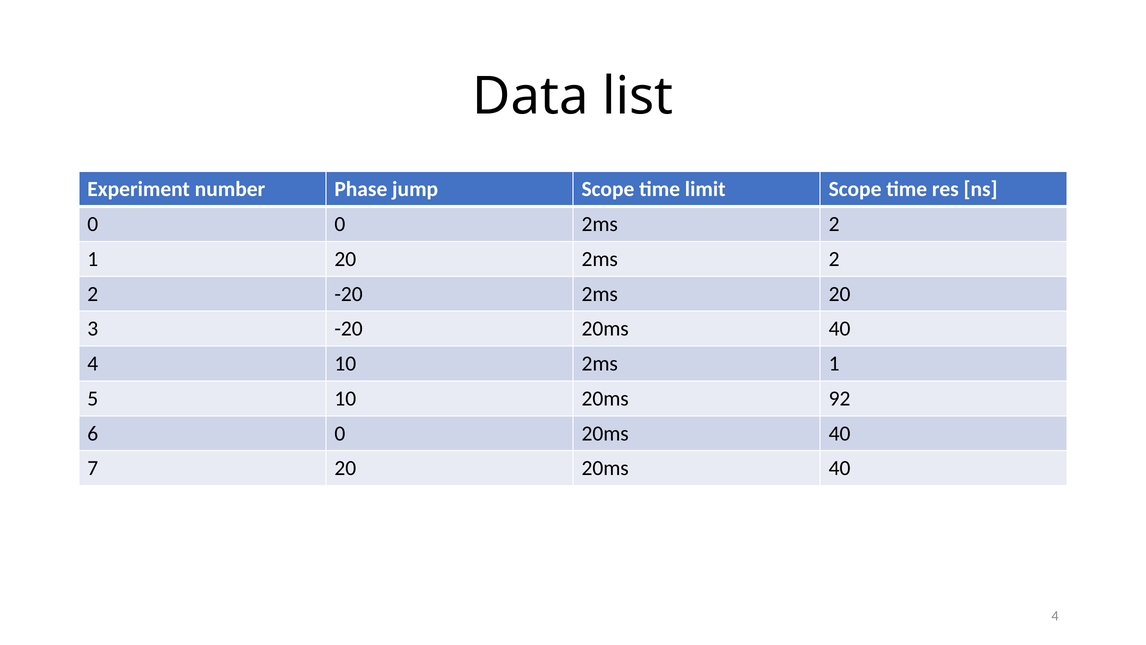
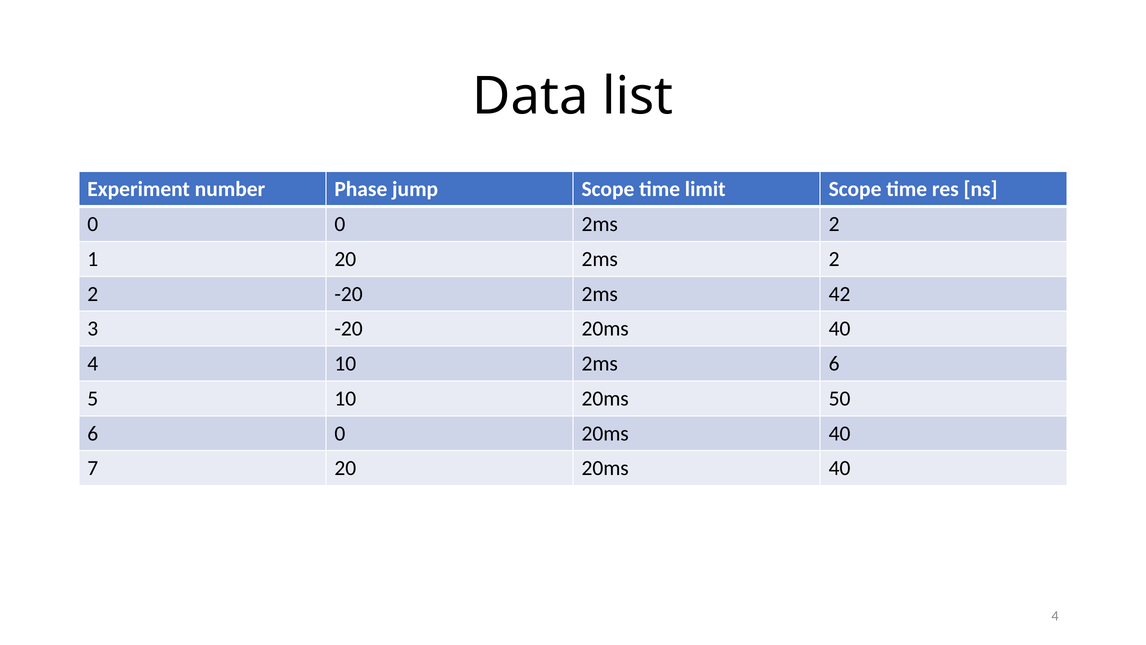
2ms 20: 20 -> 42 (840, 294)
2ms 1: 1 -> 6 (834, 364)
92: 92 -> 50 (840, 398)
